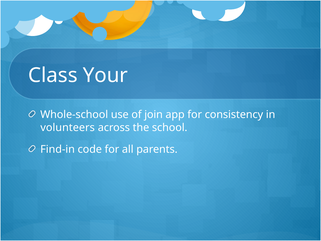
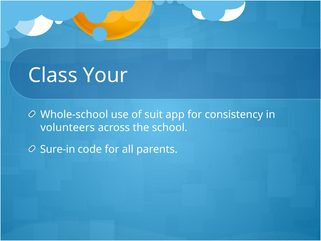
join: join -> suit (154, 115)
Find-in: Find-in -> Sure-in (58, 149)
